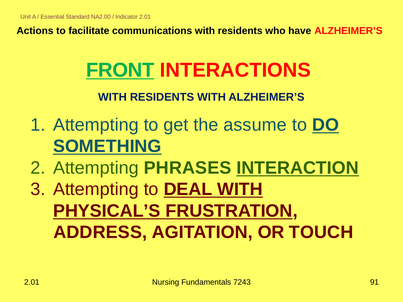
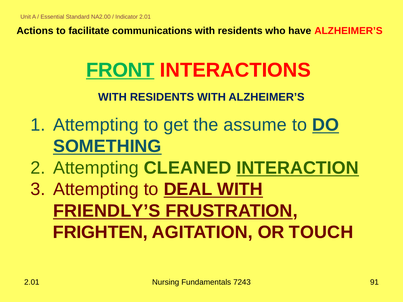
PHRASES: PHRASES -> CLEANED (188, 168)
PHYSICAL’S: PHYSICAL’S -> FRIENDLY’S (107, 211)
ADDRESS: ADDRESS -> FRIGHTEN (100, 233)
